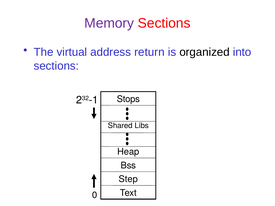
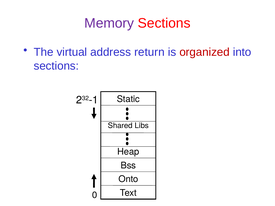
organized colour: black -> red (205, 52)
Stops: Stops -> Static (128, 99)
Step: Step -> Onto (128, 179)
